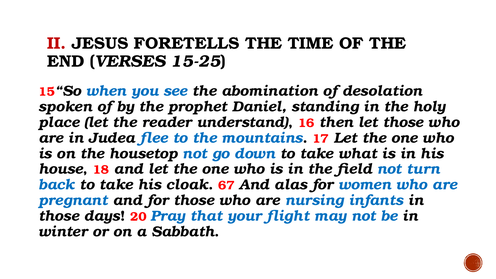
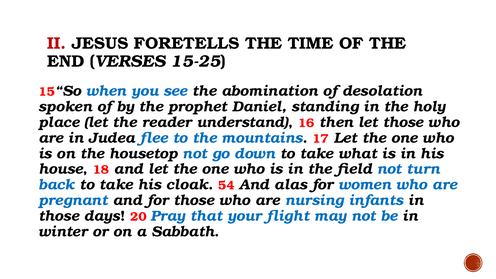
67: 67 -> 54 (226, 186)
